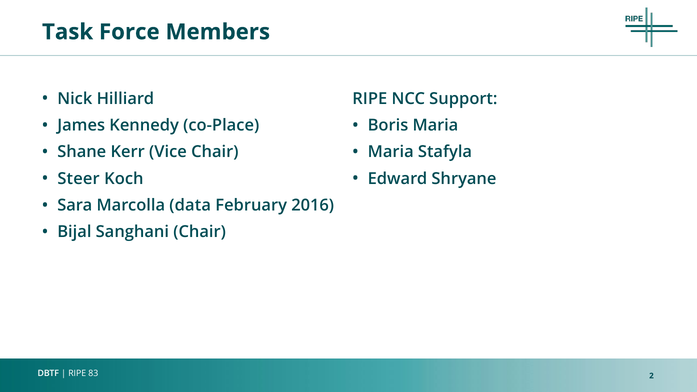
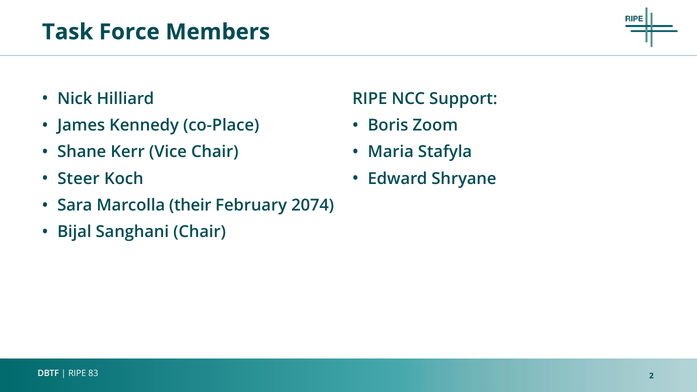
Boris Maria: Maria -> Zoom (435, 125)
data: data -> their (190, 205)
2016: 2016 -> 2074 (313, 205)
